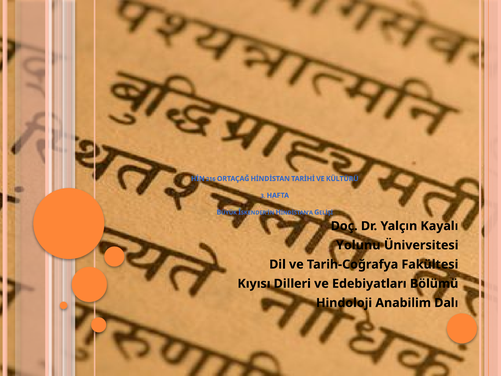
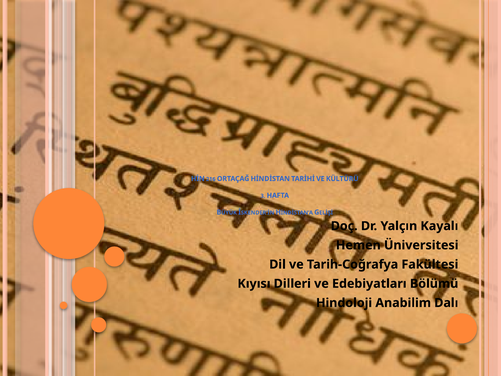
Yolunu: Yolunu -> Hemen (358, 245)
